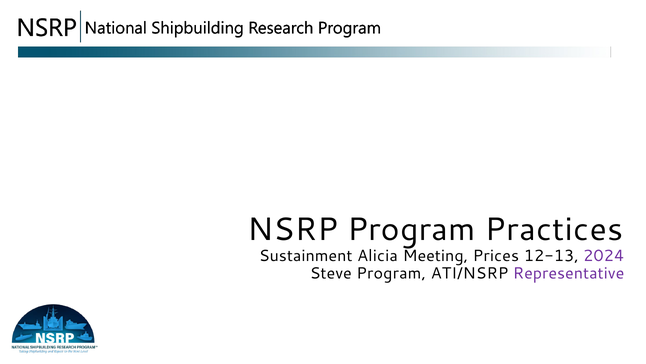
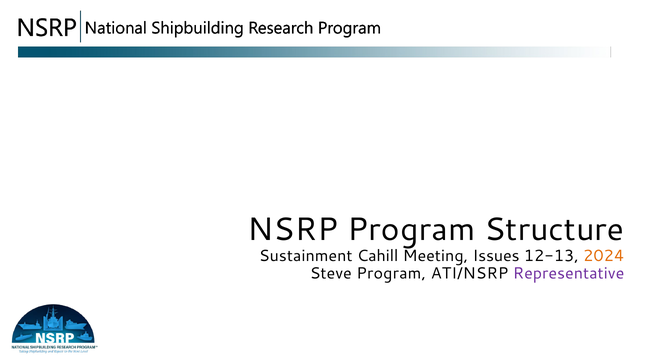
Practices: Practices -> Structure (554, 229)
Alicia: Alicia -> Cahill (378, 256)
Prices: Prices -> Issues (496, 256)
2024 colour: purple -> orange (604, 256)
